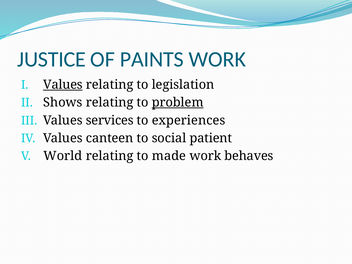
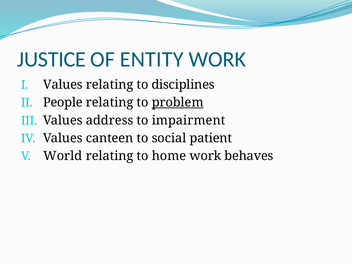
PAINTS: PAINTS -> ENTITY (152, 59)
Values underline: present -> none (63, 85)
legislation: legislation -> disciplines (183, 85)
Shows: Shows -> People (63, 103)
services: services -> address (110, 120)
experiences: experiences -> impairment (189, 120)
made: made -> home (169, 156)
